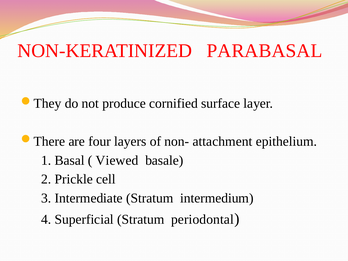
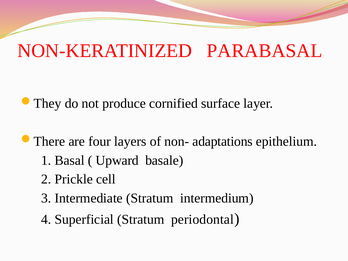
attachment: attachment -> adaptations (223, 141)
Viewed: Viewed -> Upward (117, 160)
